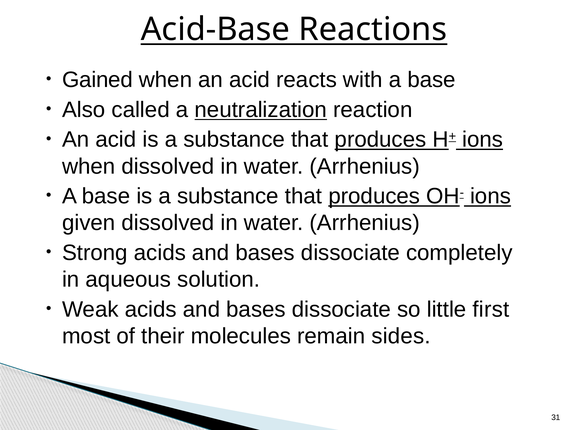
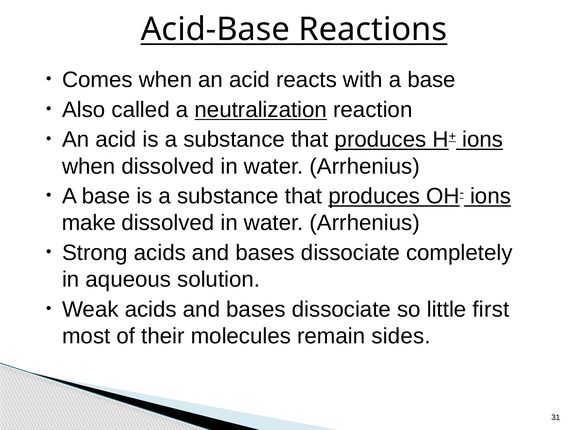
Gained: Gained -> Comes (97, 80)
given: given -> make (89, 223)
